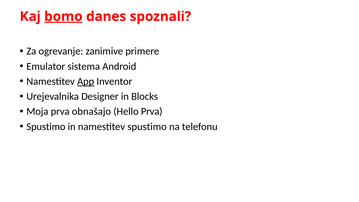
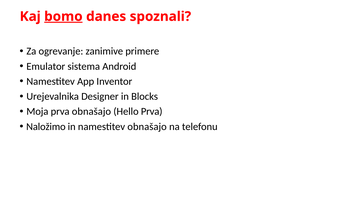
App underline: present -> none (86, 81)
Spustimo: Spustimo -> Naložimo (46, 127)
namestitev spustimo: spustimo -> obnašajo (147, 127)
